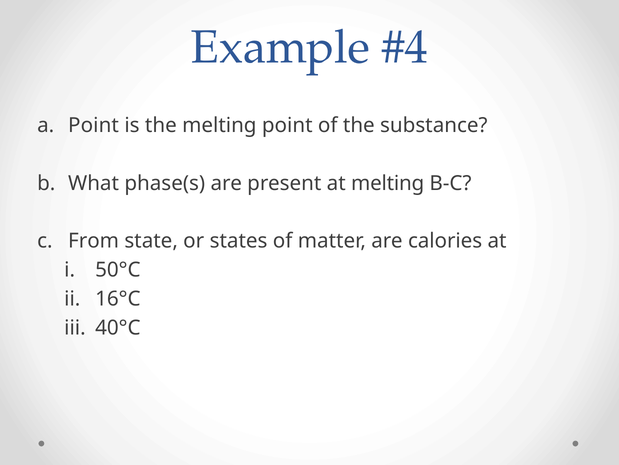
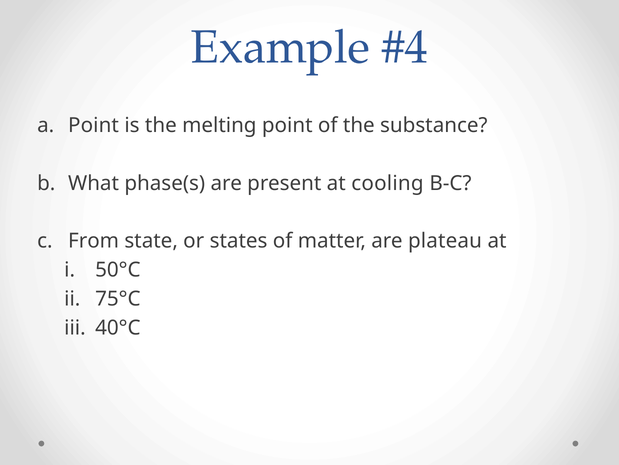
at melting: melting -> cooling (387, 183)
calories: calories -> plateau (445, 241)
16°C: 16°C -> 75°C (118, 299)
